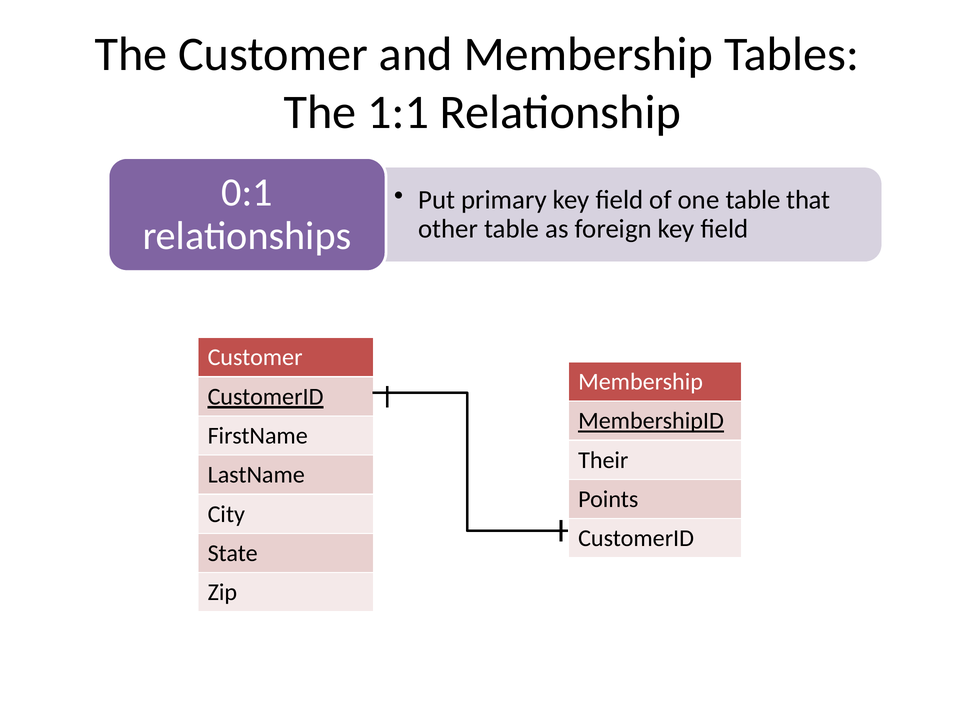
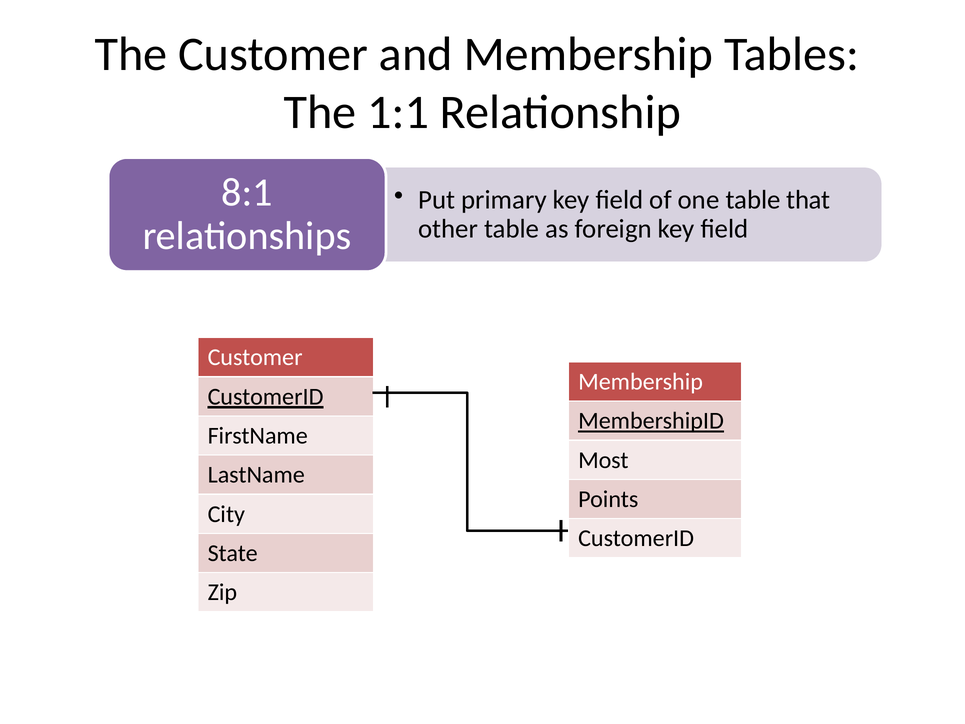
0:1: 0:1 -> 8:1 (247, 193)
Their: Their -> Most (603, 460)
